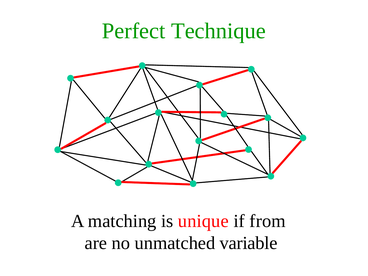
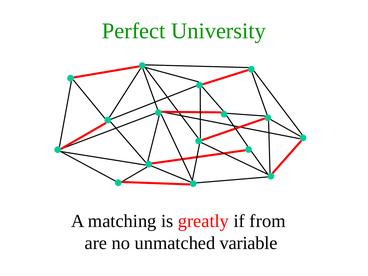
Technique: Technique -> University (218, 31)
unique: unique -> greatly (203, 221)
